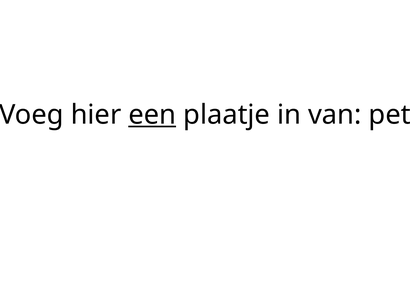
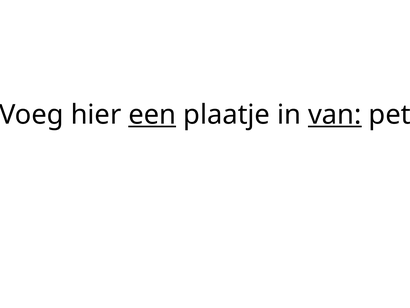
van underline: none -> present (335, 115)
